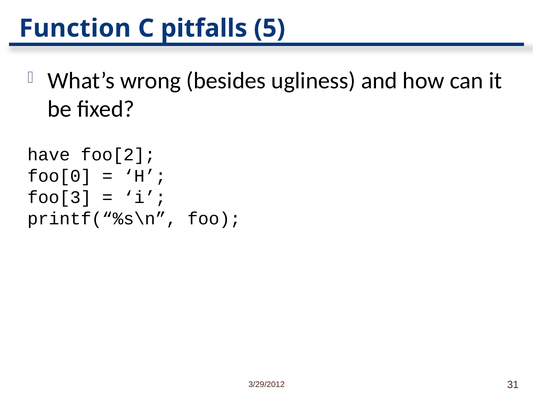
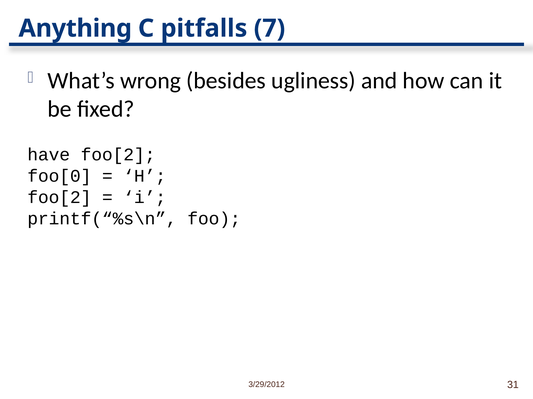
Function: Function -> Anything (75, 28)
5: 5 -> 7 (270, 28)
foo[3: foo[3 -> foo[2 (60, 198)
